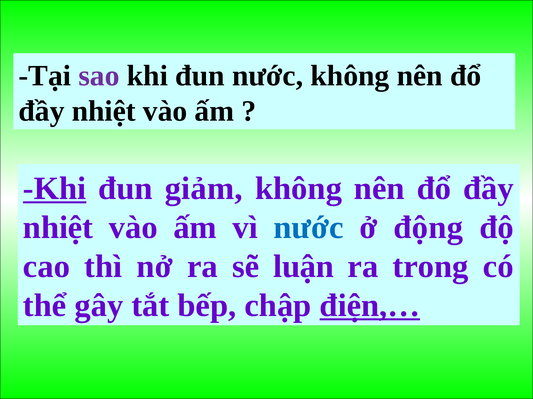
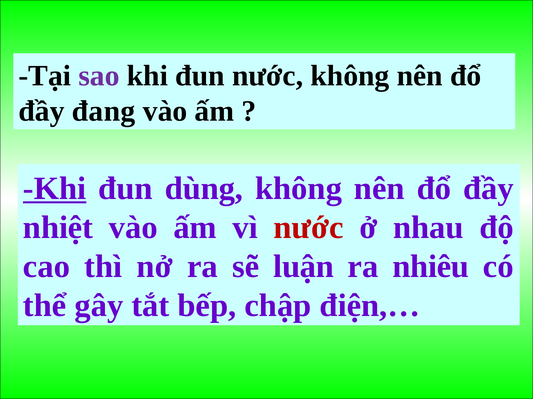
nhiệt: nhiệt -> đang (104, 111)
giảm: giảm -> dùng (204, 189)
nước colour: blue -> red (309, 228)
động: động -> nhau (428, 228)
trong: trong -> nhiêu (431, 267)
điện,… underline: present -> none (370, 306)
